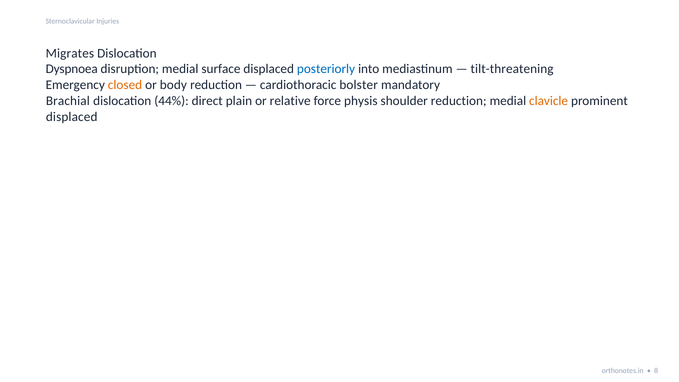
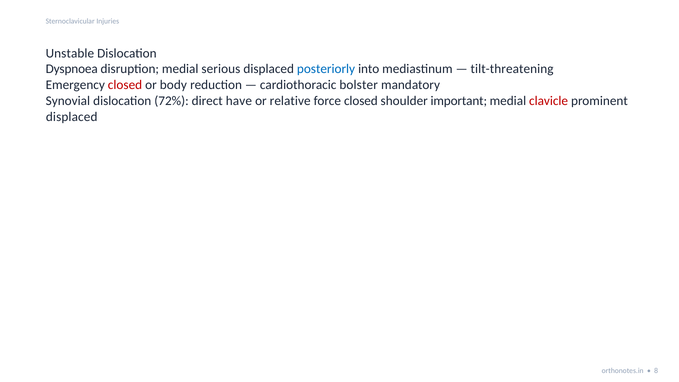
Migrates: Migrates -> Unstable (70, 53)
surface: surface -> serious (221, 69)
closed colour: orange -> red (125, 85)
Brachial: Brachial -> Synovial (68, 101)
44%: 44% -> 72% (171, 101)
plain: plain -> have (239, 101)
force physis: physis -> closed (361, 101)
shoulder reduction: reduction -> important (459, 101)
clavicle colour: orange -> red (549, 101)
